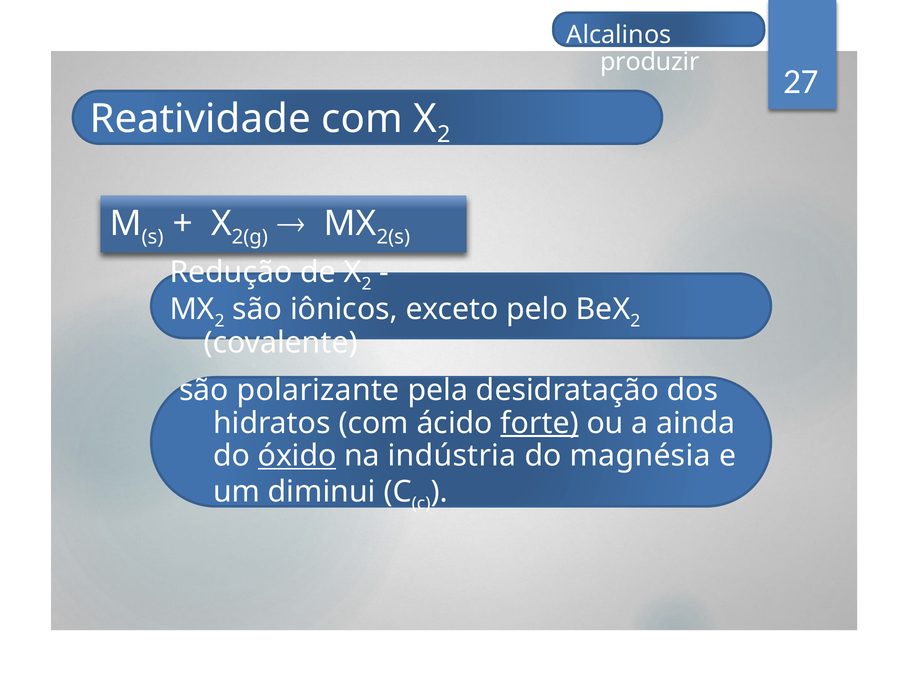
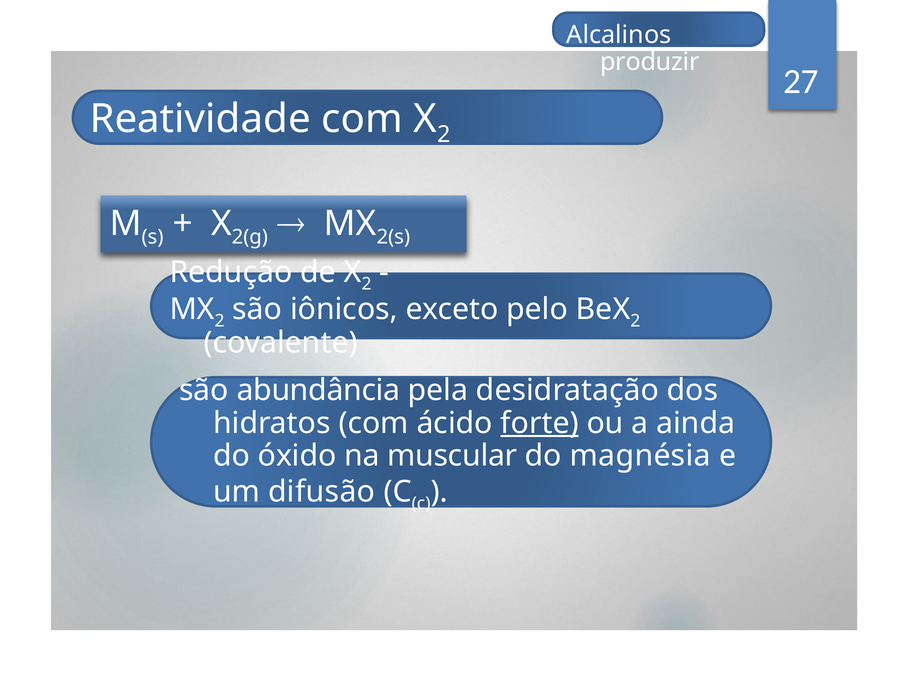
polarizante: polarizante -> abundância (318, 391)
óxido underline: present -> none (297, 456)
indústria: indústria -> muscular (452, 456)
diminui: diminui -> difusão (322, 492)
